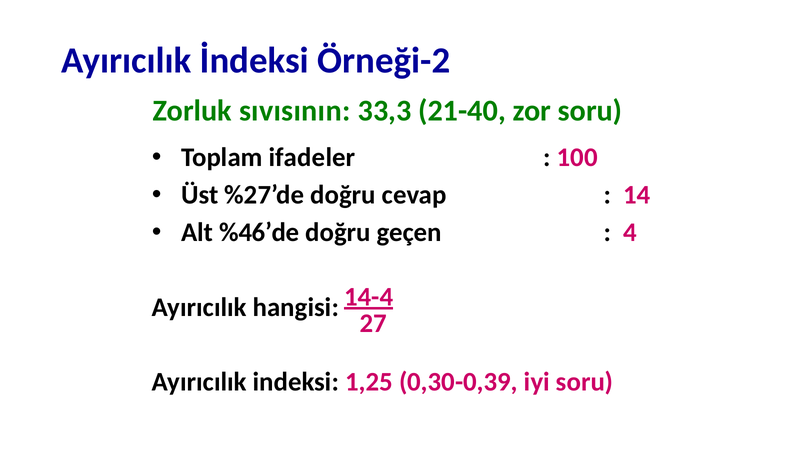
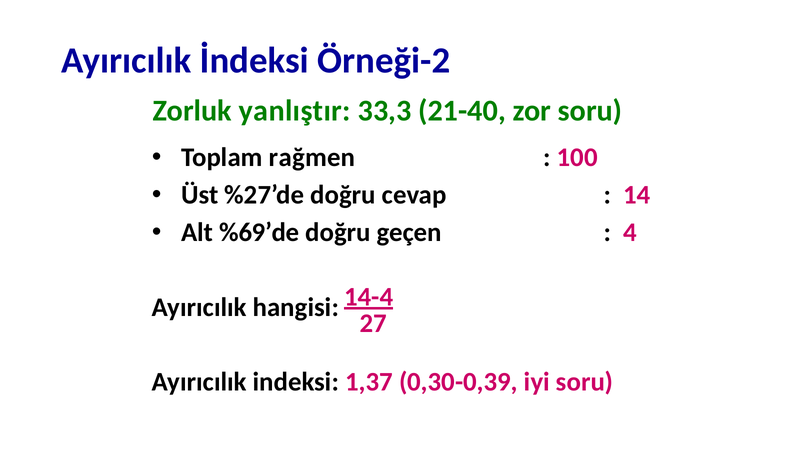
sıvısının: sıvısının -> yanlıştır (295, 111)
ifadeler: ifadeler -> rağmen (312, 158)
%46’de: %46’de -> %69’de (259, 232)
1,25: 1,25 -> 1,37 (369, 382)
